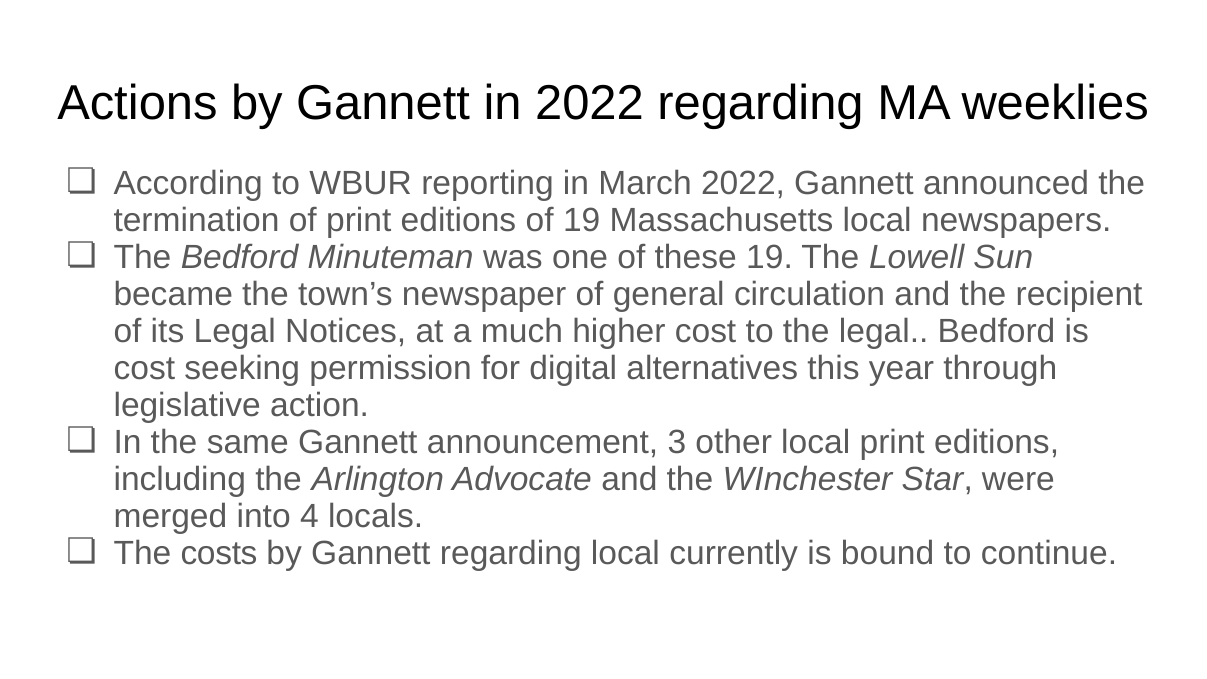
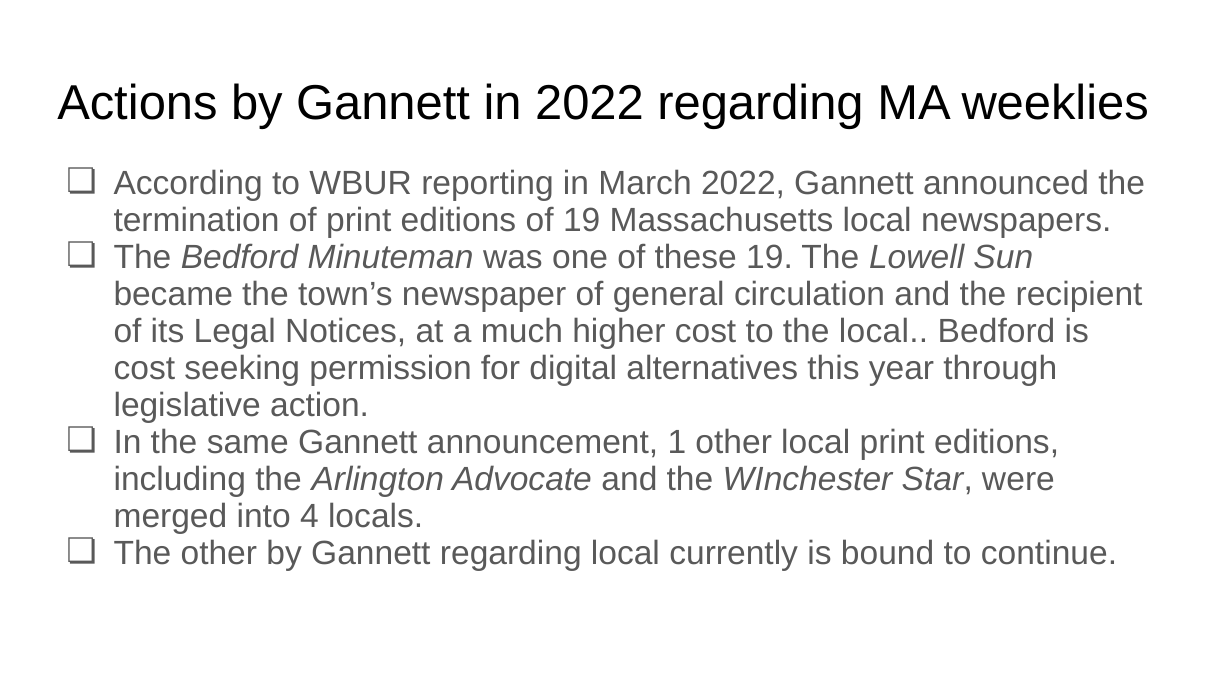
the legal: legal -> local (884, 331)
3: 3 -> 1 (677, 443)
The costs: costs -> other (219, 554)
